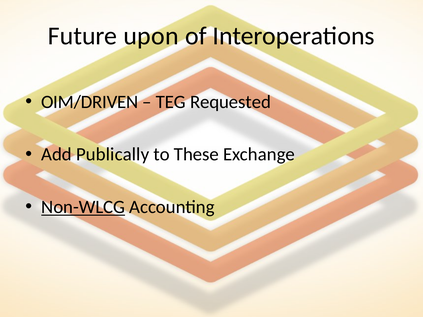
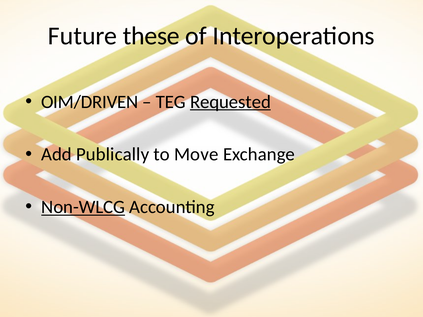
upon: upon -> these (151, 36)
Requested underline: none -> present (230, 102)
These: These -> Move (196, 155)
